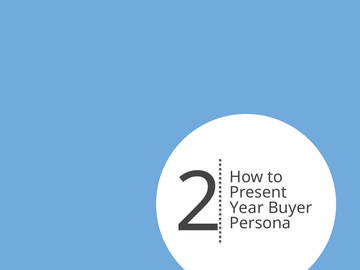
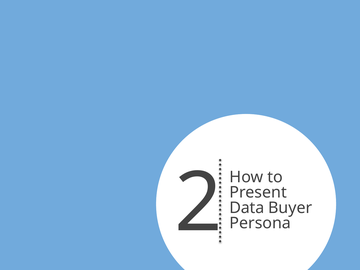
Year: Year -> Data (247, 208)
